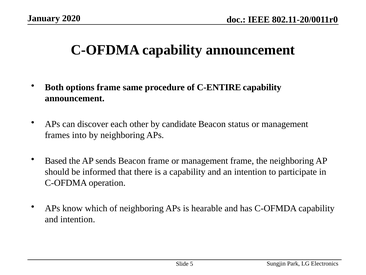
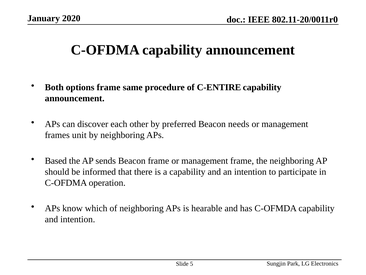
candidate: candidate -> preferred (179, 124)
status: status -> needs (239, 124)
into: into -> unit (79, 135)
